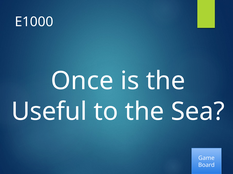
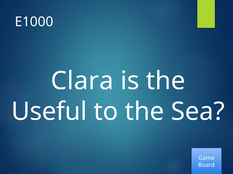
Once: Once -> Clara (82, 81)
